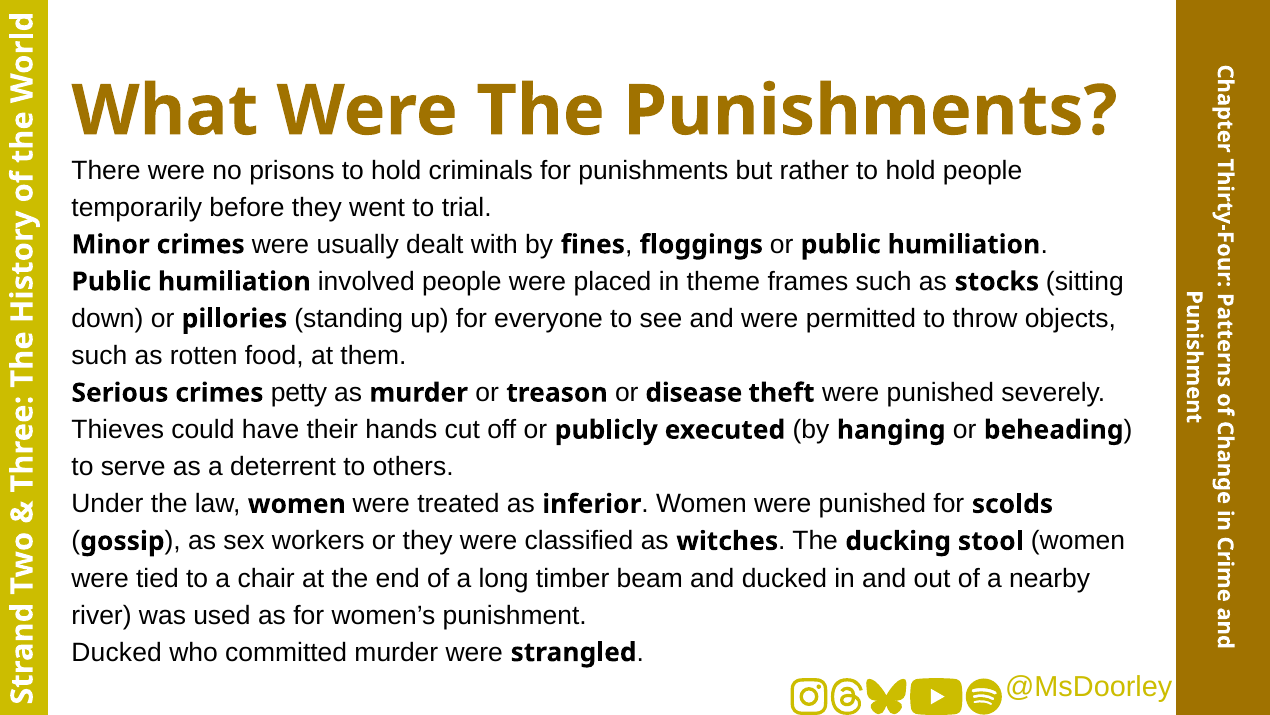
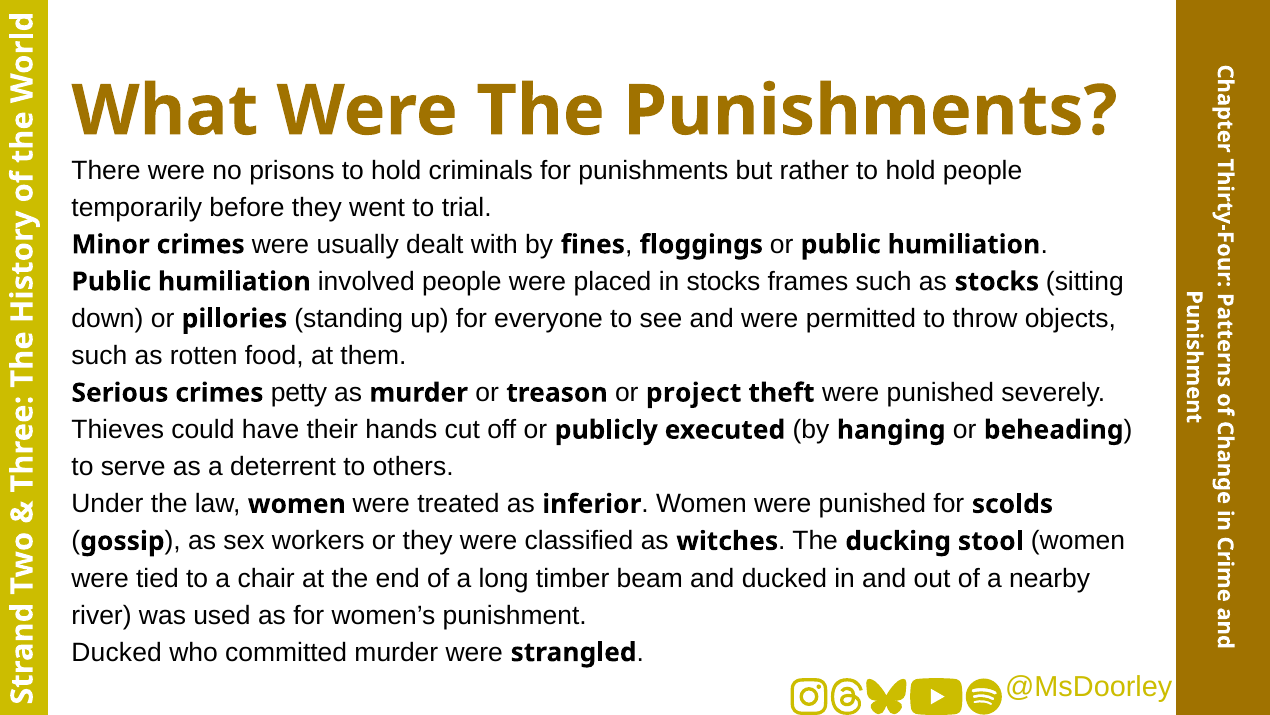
in theme: theme -> stocks (724, 281)
disease: disease -> project (694, 393)
